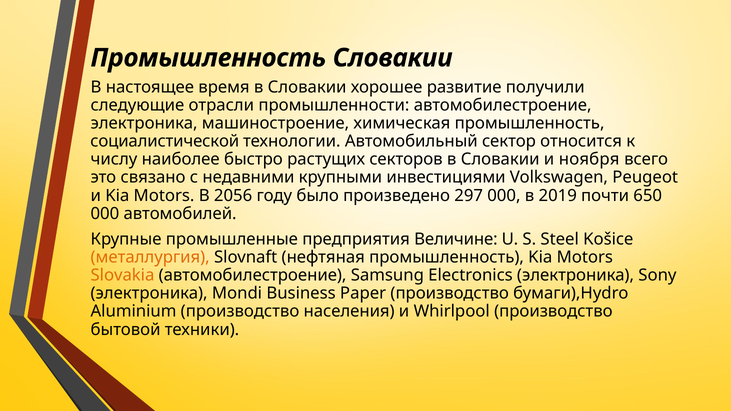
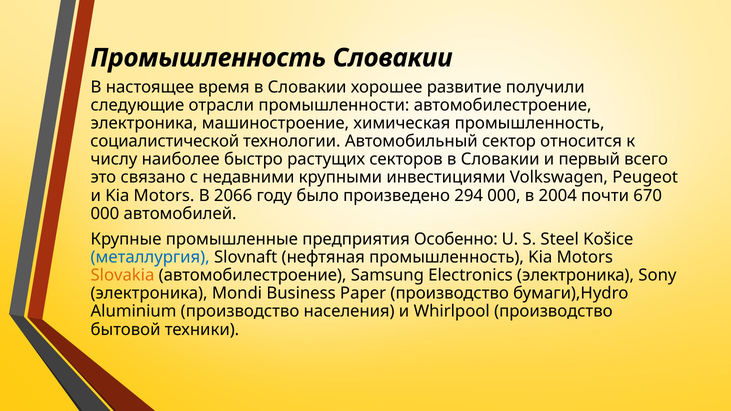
ноября: ноября -> первый (589, 159)
2056: 2056 -> 2066 (233, 196)
297: 297 -> 294 (469, 196)
2019: 2019 -> 2004 (558, 196)
650: 650 -> 670 (648, 196)
Величине: Величине -> Особенно (456, 239)
металлургия colour: orange -> blue (150, 257)
